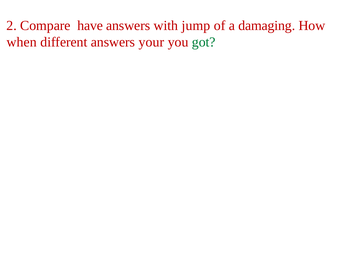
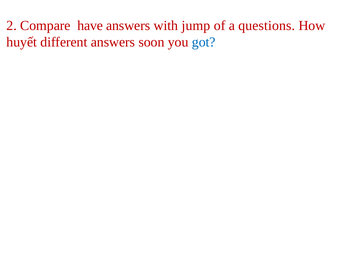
damaging: damaging -> questions (267, 25)
when: when -> huyết (22, 42)
your: your -> soon (151, 42)
got colour: green -> blue (204, 42)
